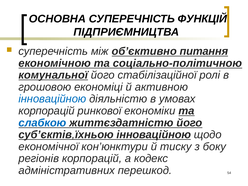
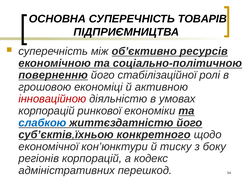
ФУНКЦІЙ: ФУНКЦІЙ -> ТОВАРІВ (202, 19)
питання: питання -> ресурсів (204, 51)
комунальної: комунальної -> поверненню (53, 75)
інноваційною colour: blue -> red (52, 99)
суб’єктів,їхньою інноваційною: інноваційною -> конкретного (154, 135)
